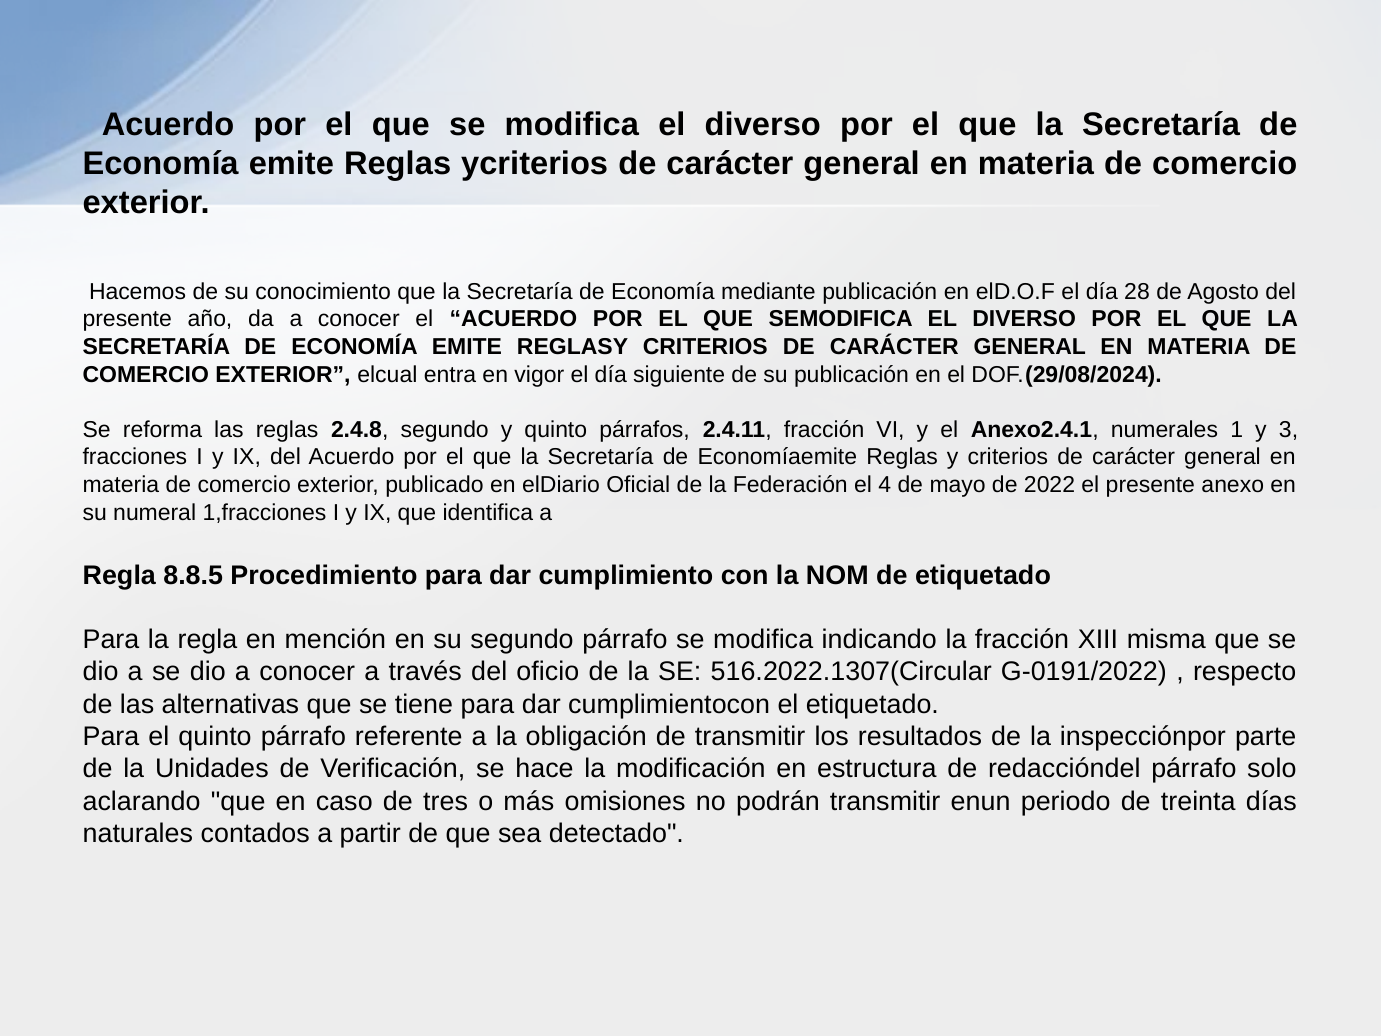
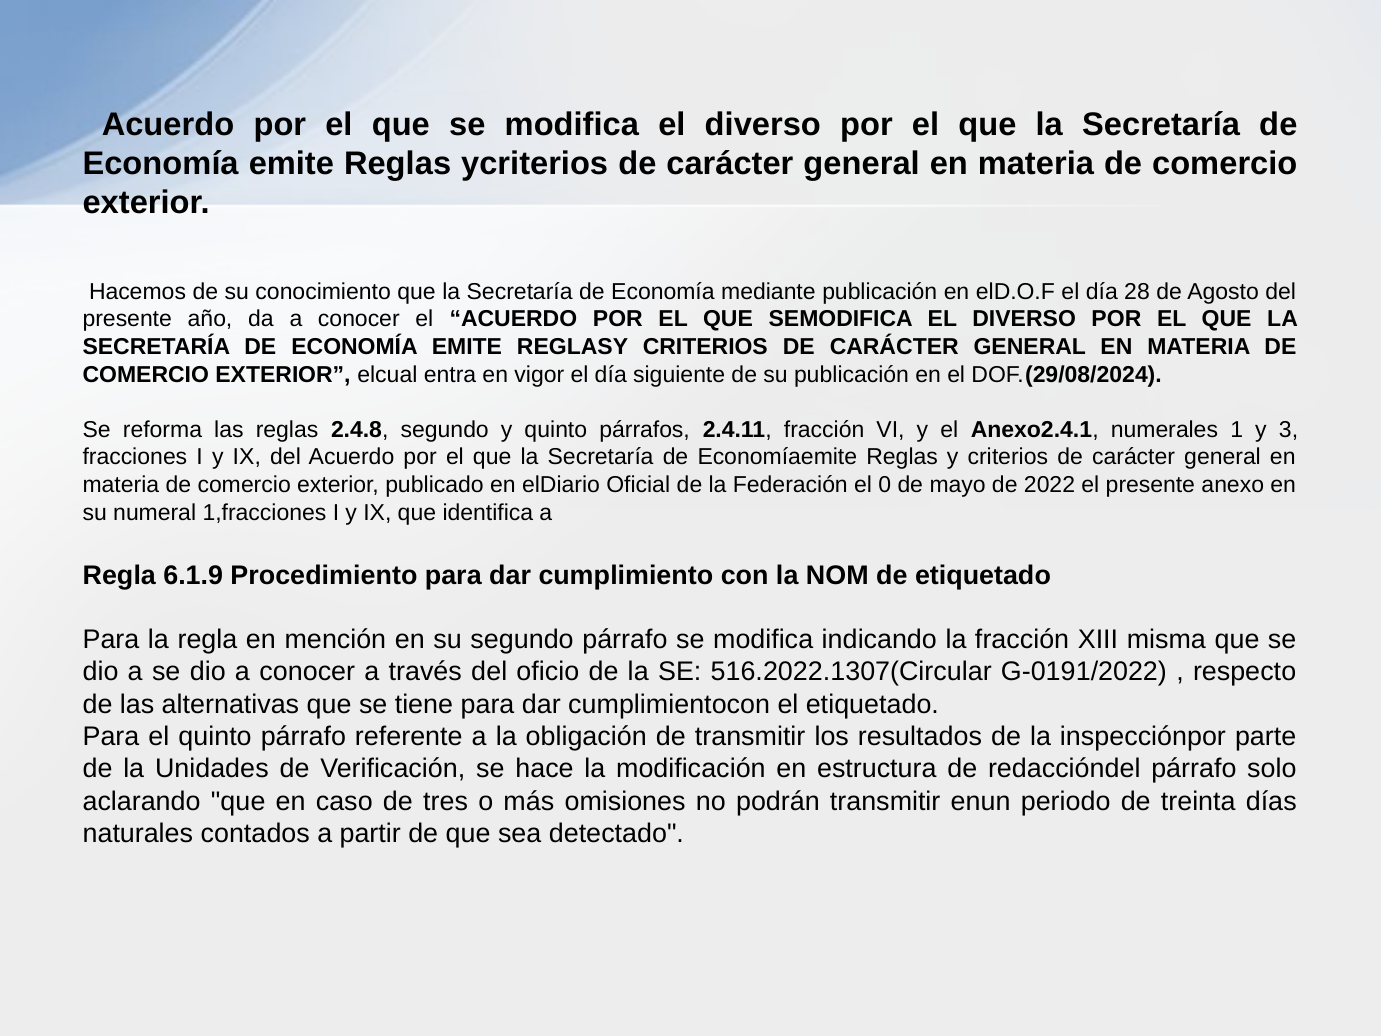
4: 4 -> 0 (885, 485)
8.8.5: 8.8.5 -> 6.1.9 (193, 575)
